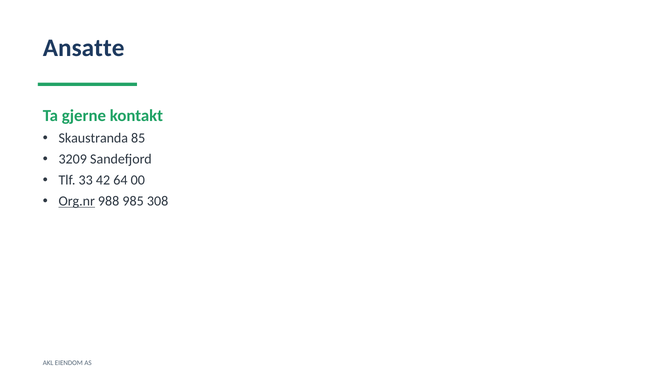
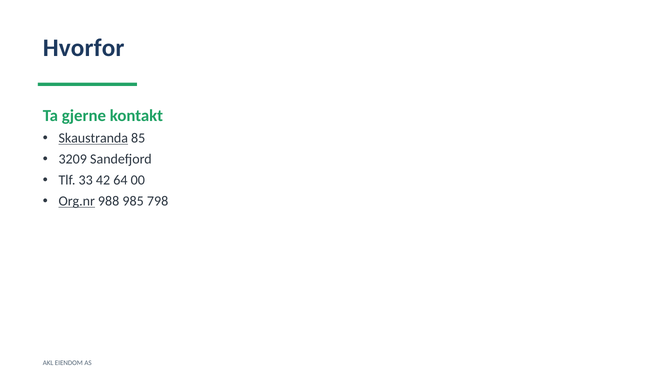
Ansatte: Ansatte -> Hvorfor (84, 48)
Skaustranda underline: none -> present (93, 138)
308: 308 -> 798 (158, 201)
